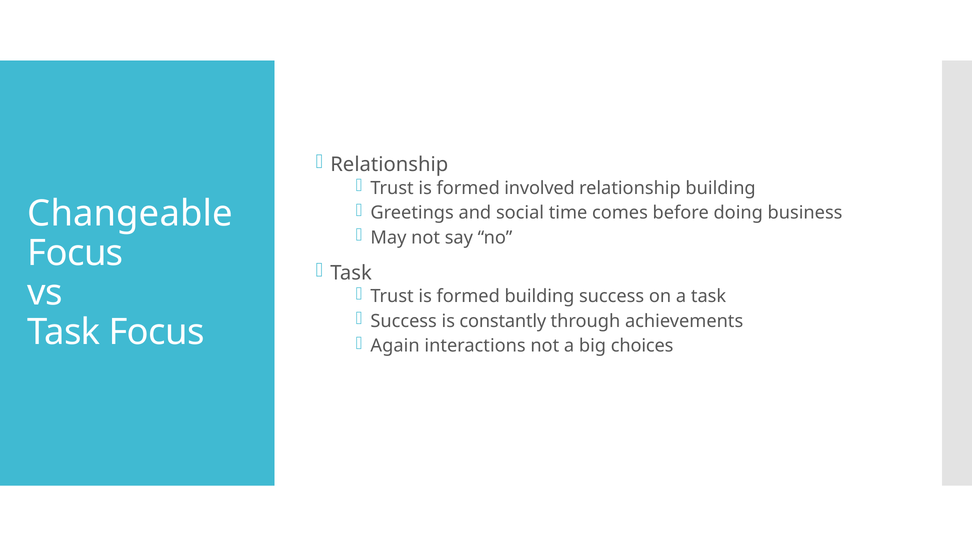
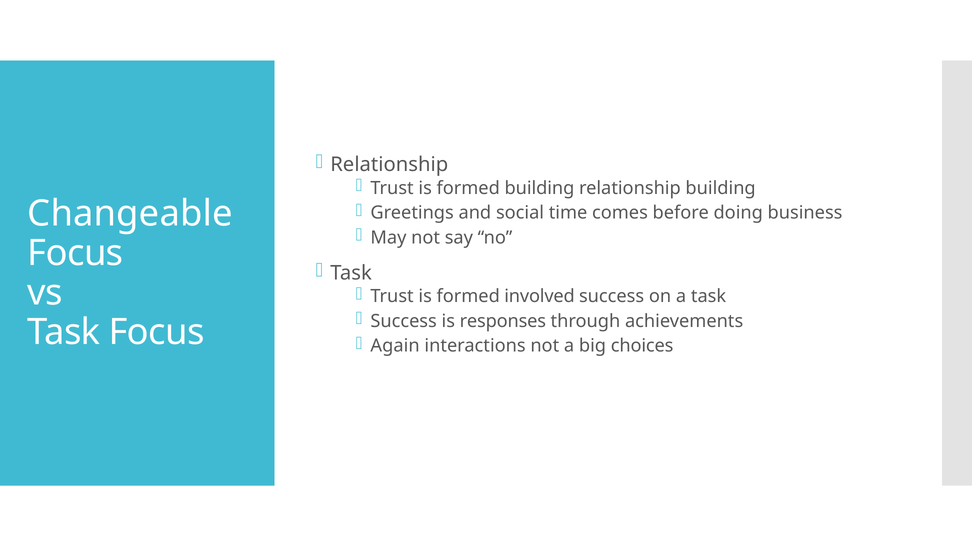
formed involved: involved -> building (539, 188)
formed building: building -> involved (540, 296)
constantly: constantly -> responses (503, 321)
